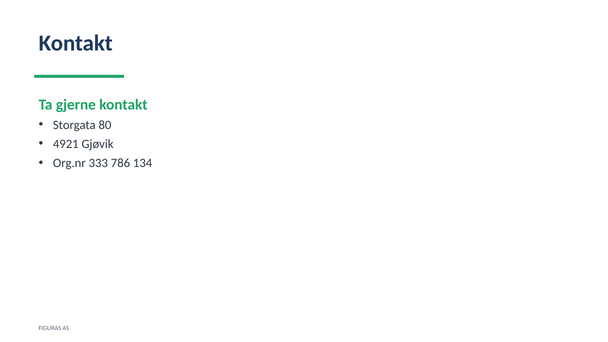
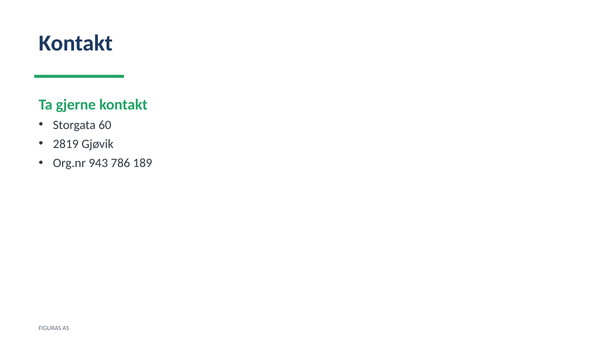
80: 80 -> 60 (105, 125)
4921: 4921 -> 2819 (66, 144)
333: 333 -> 943 (98, 163)
134: 134 -> 189 (143, 163)
